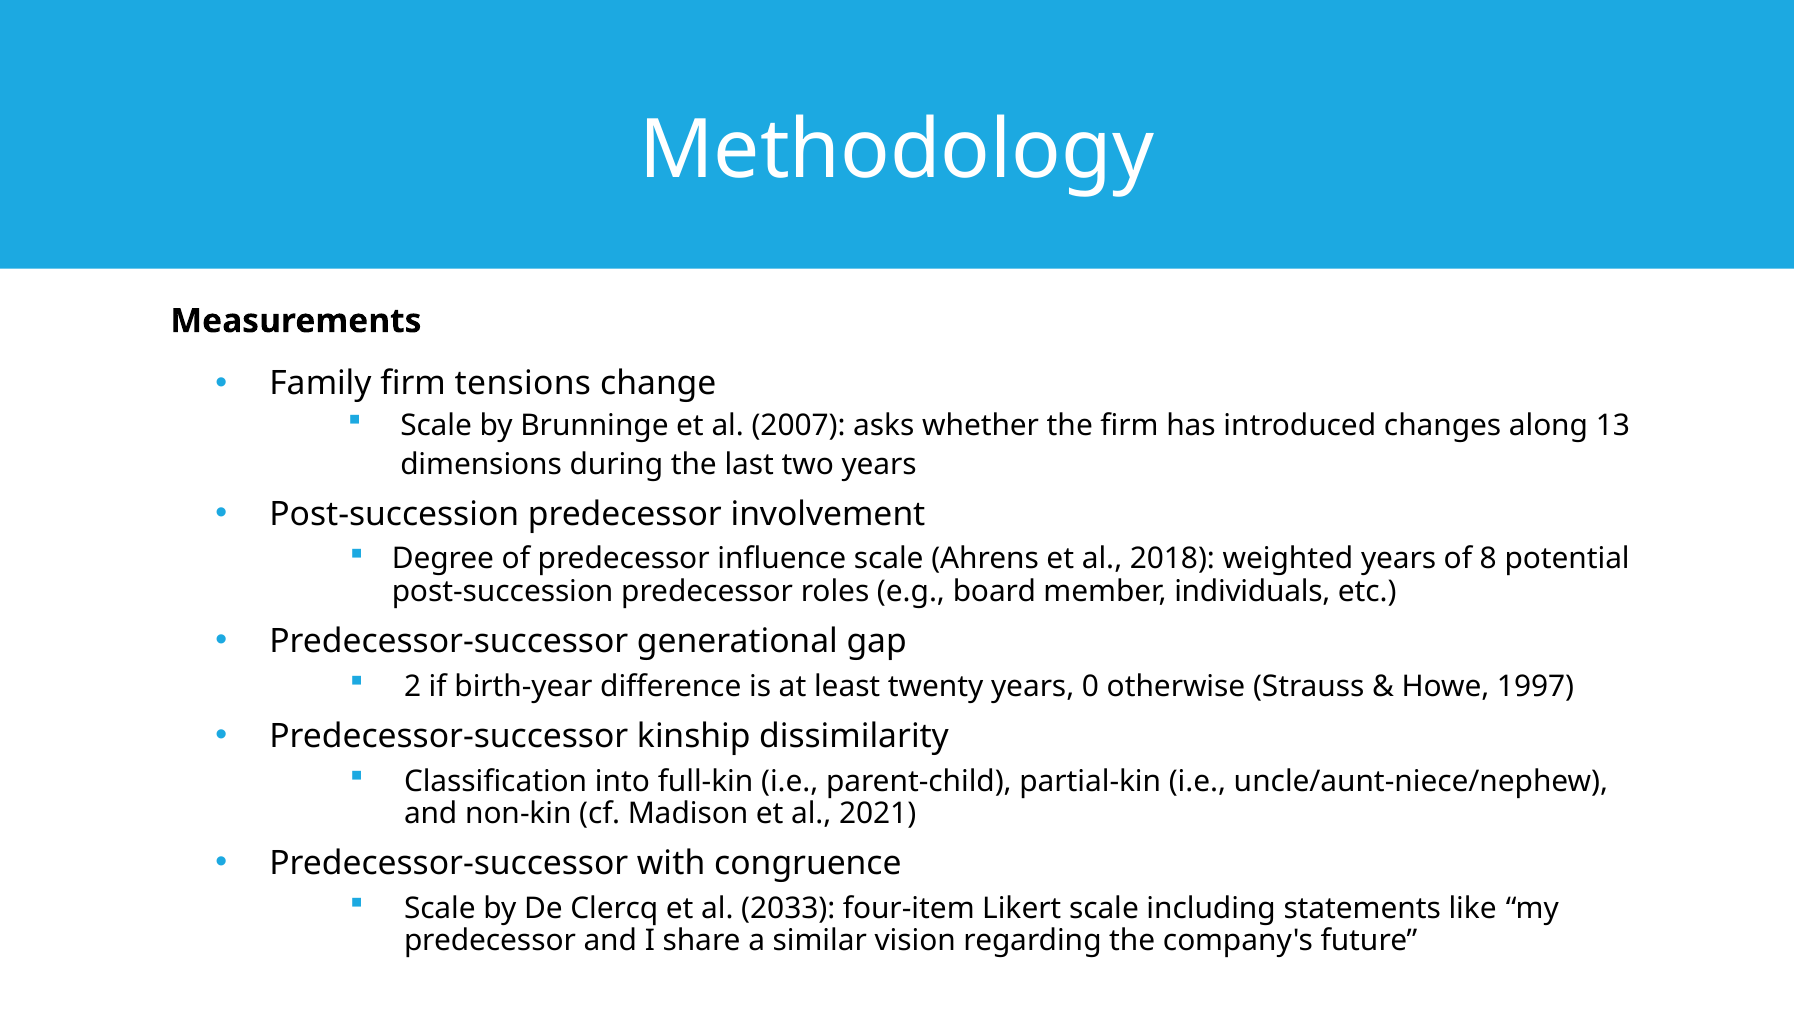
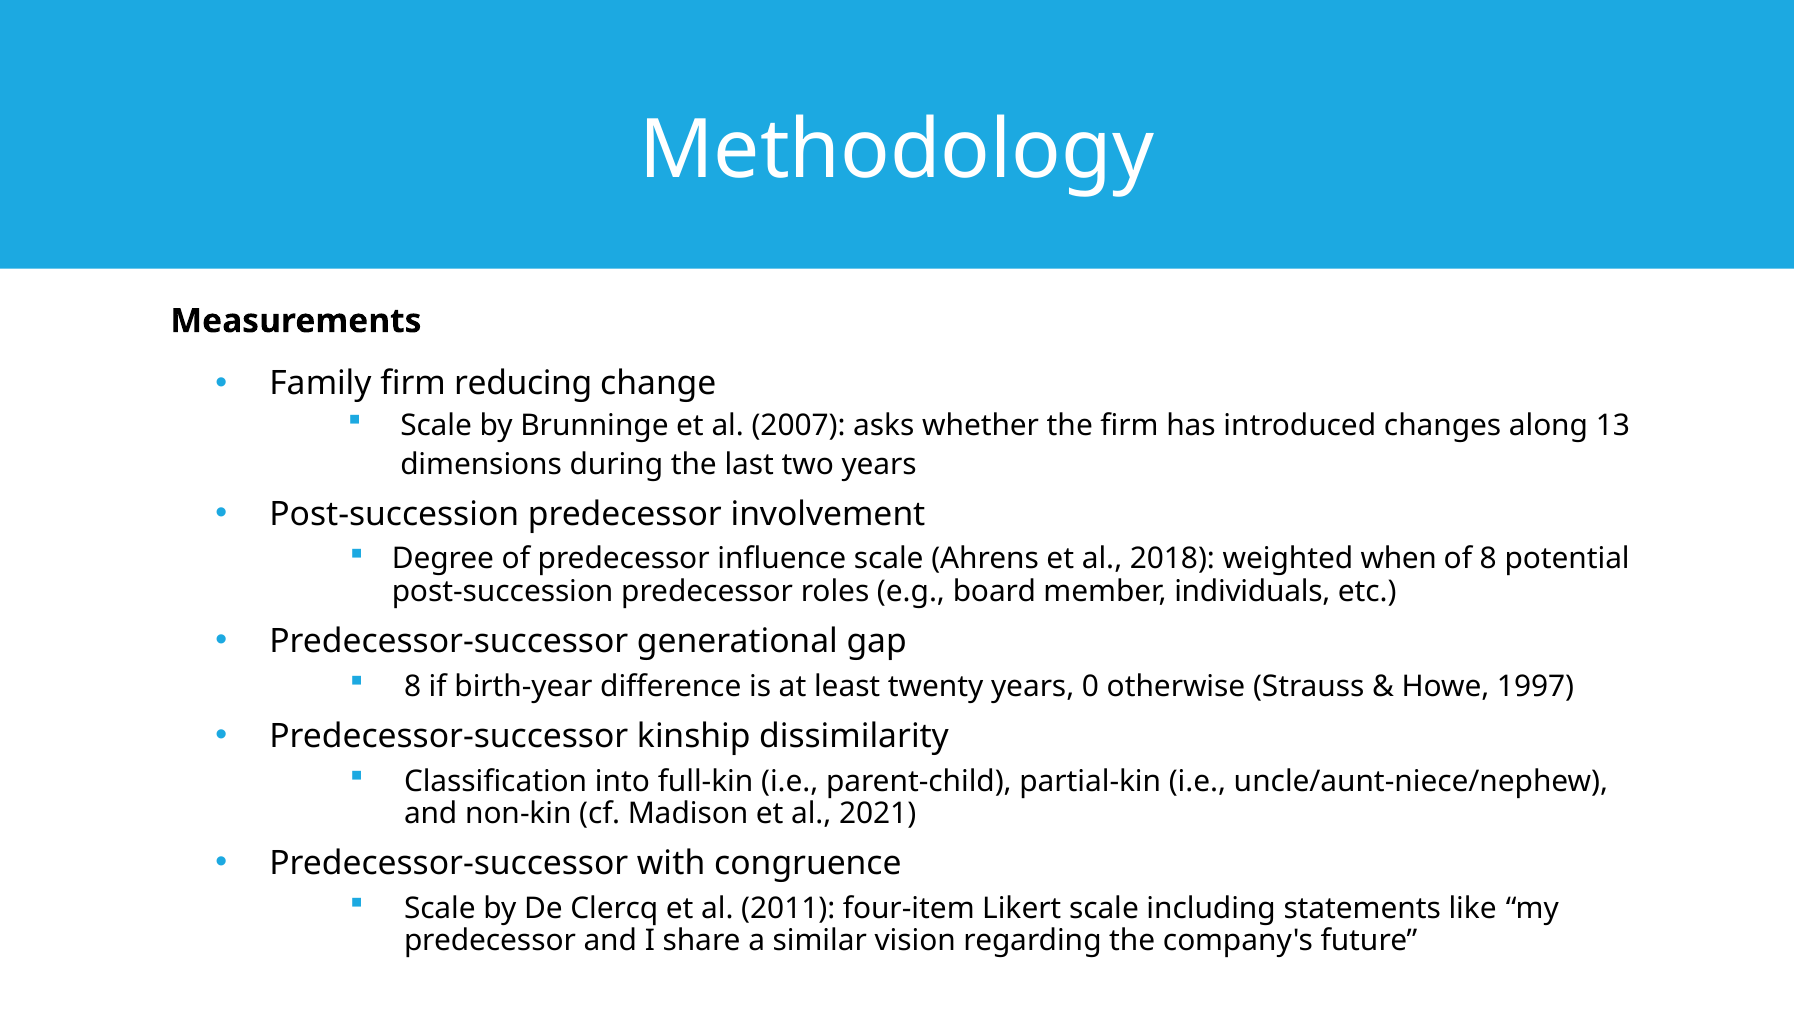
tensions: tensions -> reducing (523, 384)
weighted years: years -> when (1399, 559)
2: 2 -> 8 (413, 686)
2033: 2033 -> 2011 (788, 909)
